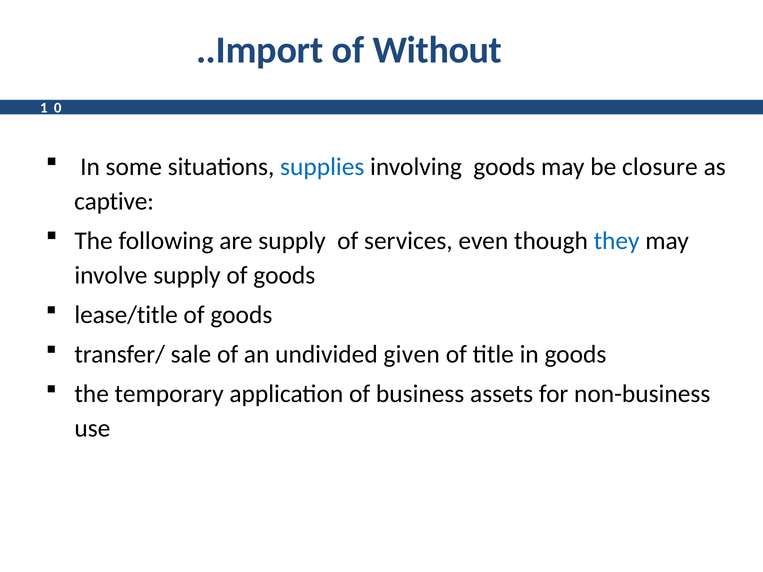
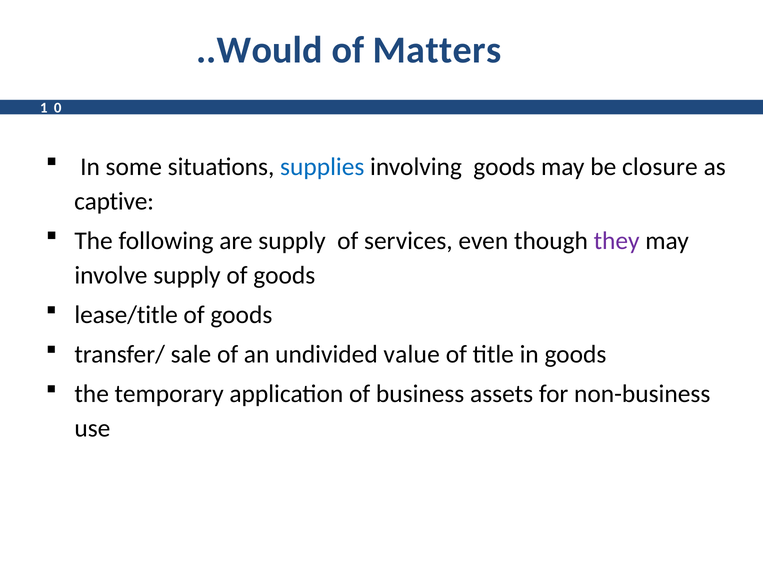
..Import: ..Import -> ..Would (259, 50)
Without: Without -> Matters (437, 50)
they colour: blue -> purple (617, 241)
given: given -> value (412, 354)
